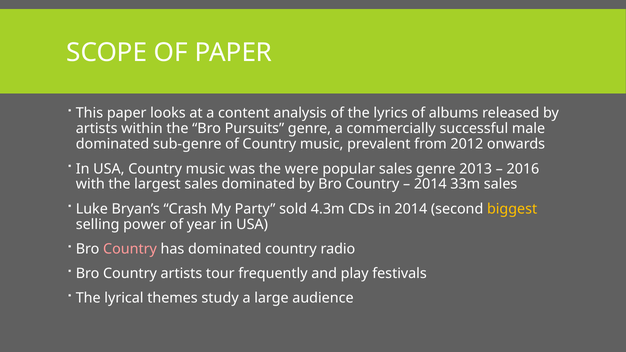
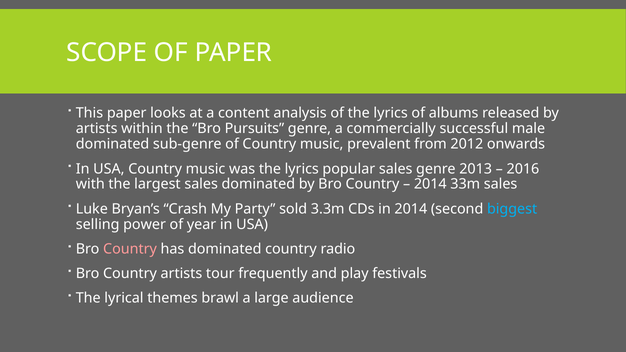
was the were: were -> lyrics (302, 169)
4.3m: 4.3m -> 3.3m (328, 209)
biggest colour: yellow -> light blue (512, 209)
study: study -> brawl (220, 298)
